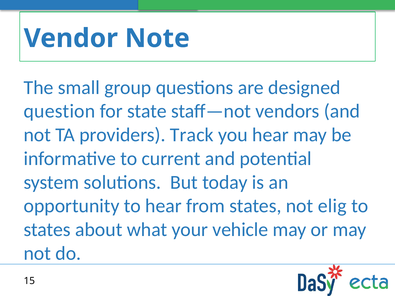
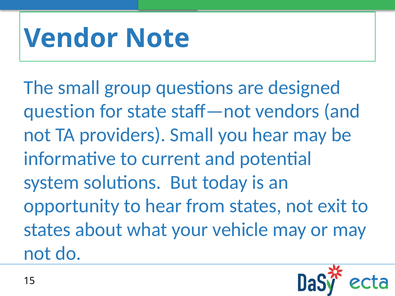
providers Track: Track -> Small (192, 135)
elig: elig -> exit (332, 206)
